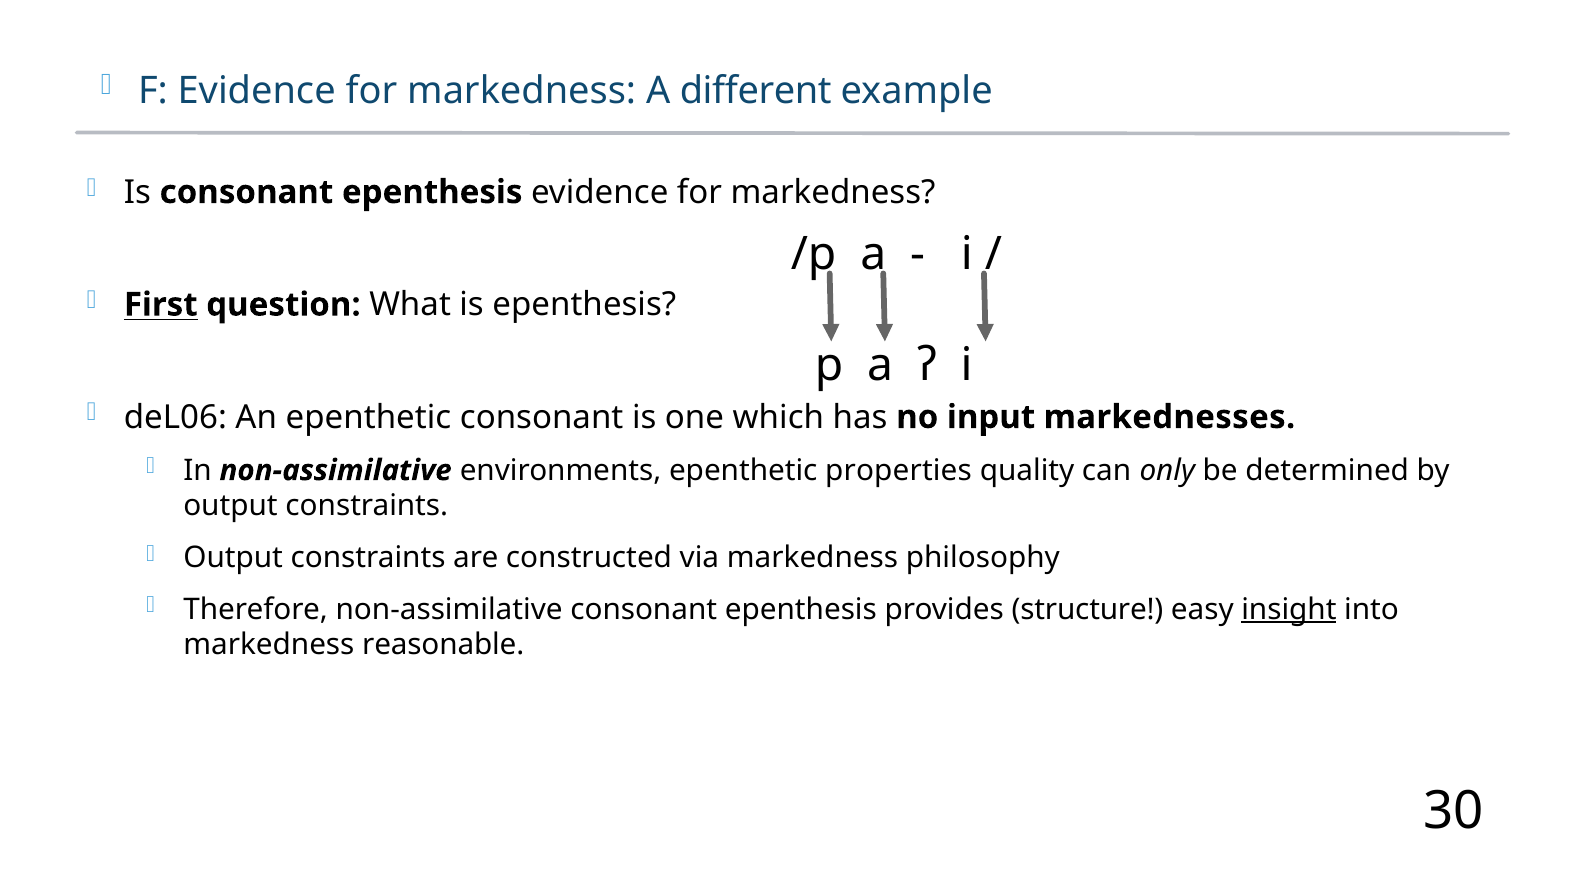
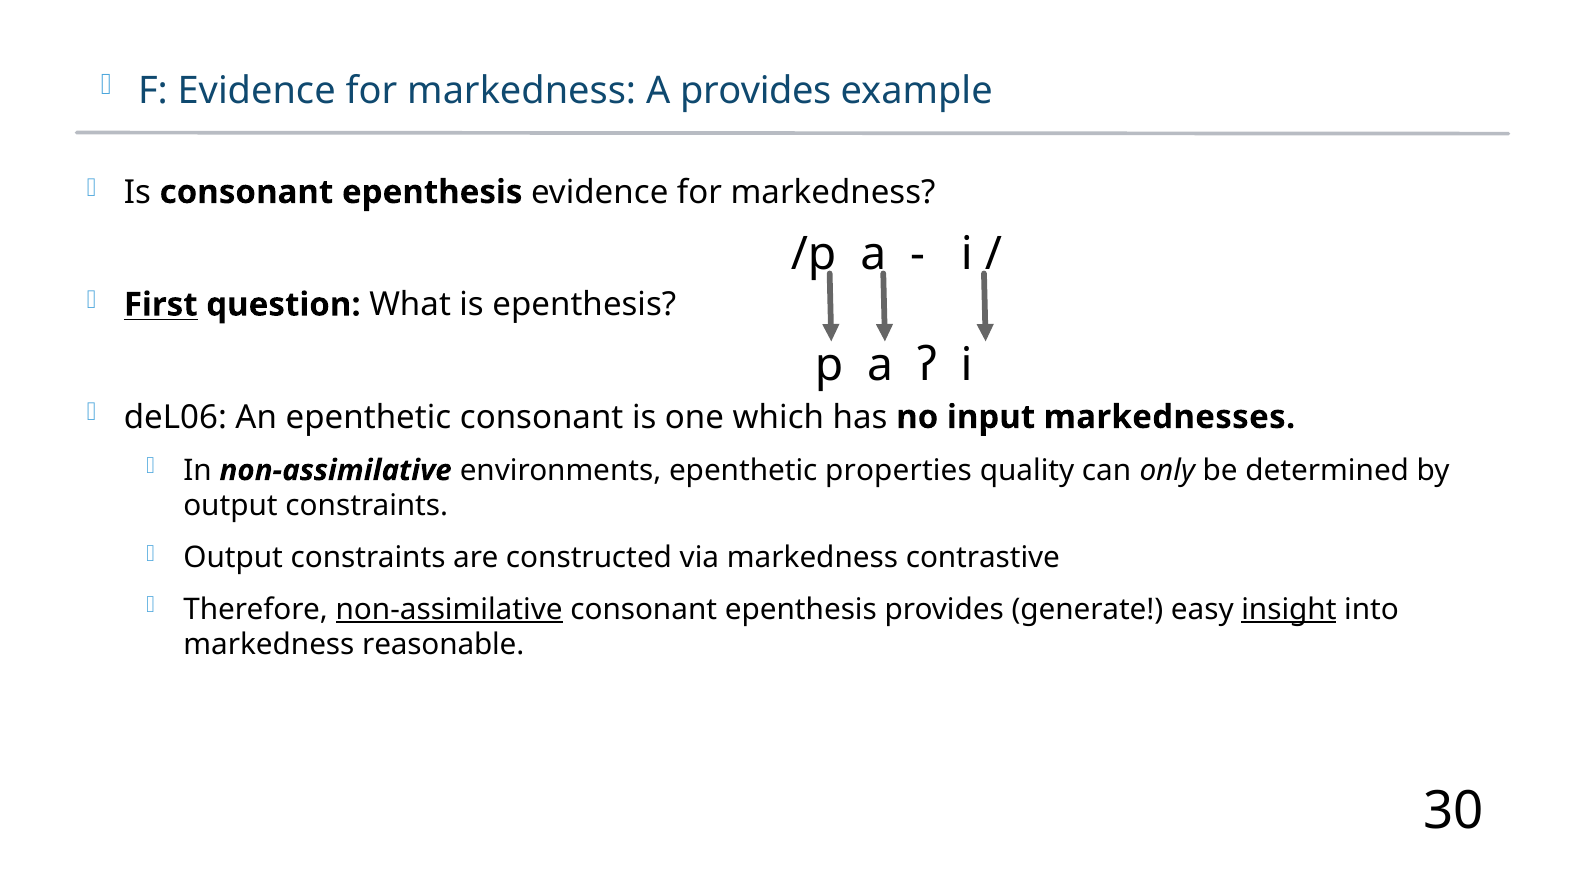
A different: different -> provides (756, 90)
philosophy: philosophy -> contrastive (983, 557)
non-assimilative underline: none -> present (449, 609)
structure: structure -> generate (1087, 609)
